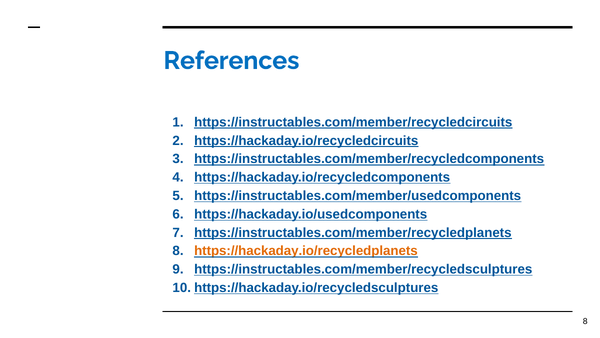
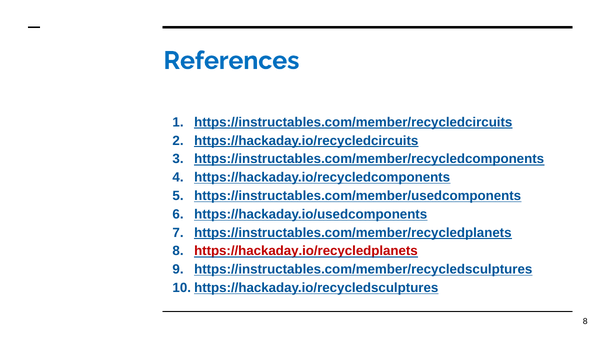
https://hackaday.io/recycledplanets colour: orange -> red (306, 251)
